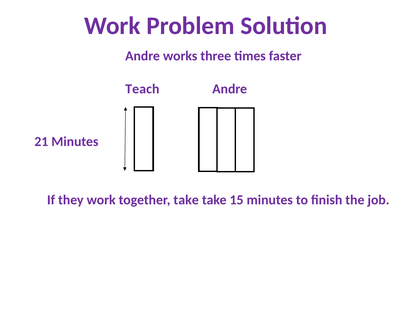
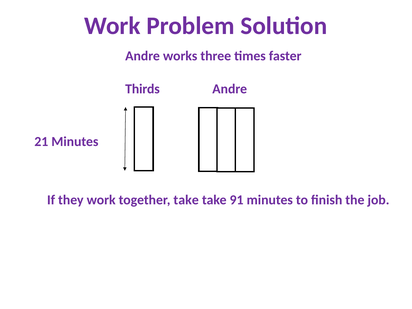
Teach: Teach -> Thirds (142, 89)
15: 15 -> 91 (237, 200)
